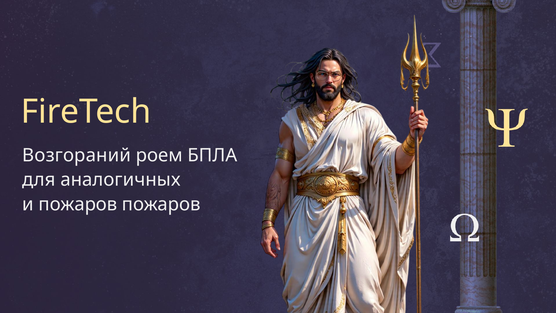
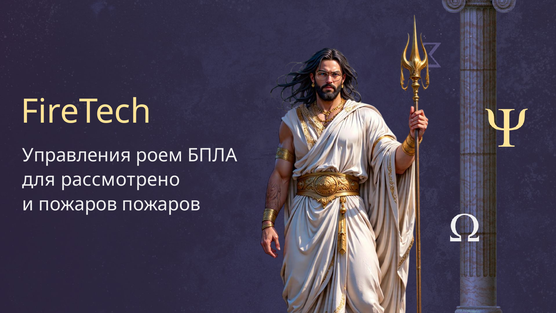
Возгораний: Возгораний -> Управления (77, 155)
аналогичных: аналогичных -> рассмотрено (120, 180)
